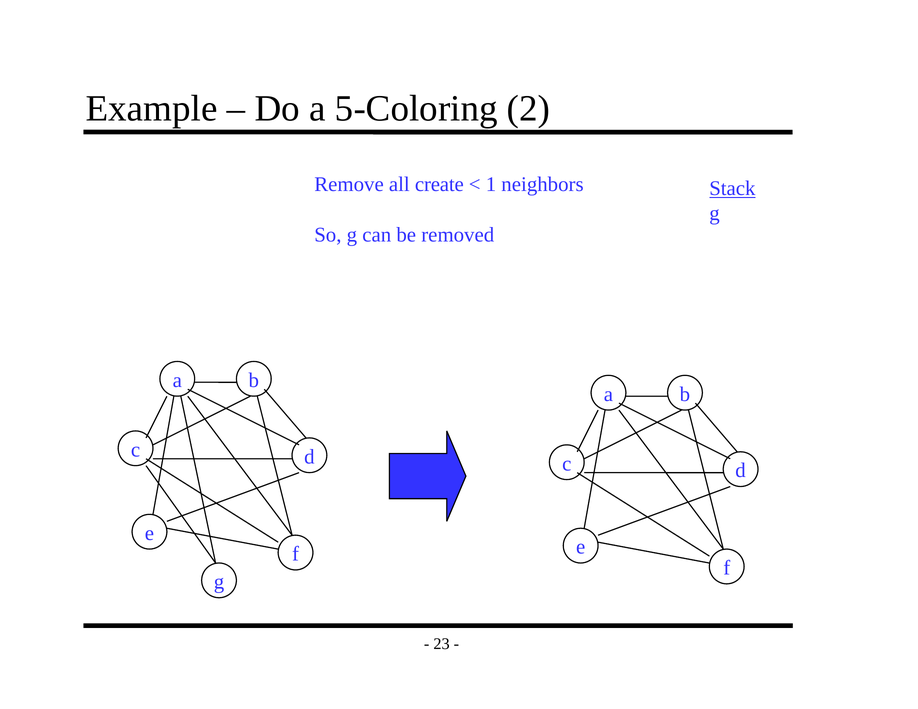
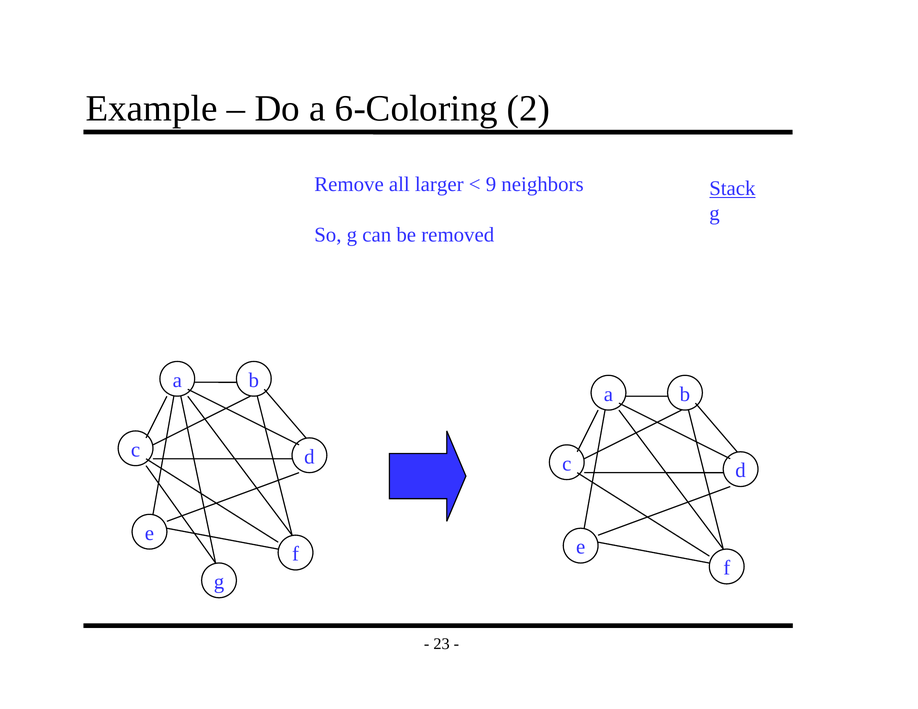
5-Coloring: 5-Coloring -> 6-Coloring (416, 108)
create: create -> larger (439, 185)
1: 1 -> 9 (491, 185)
